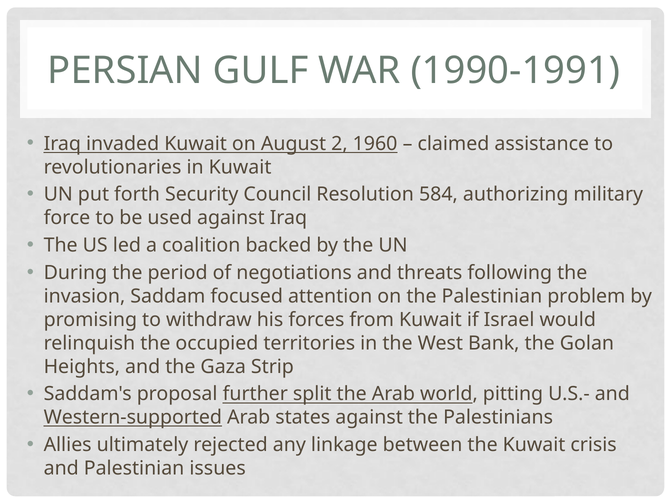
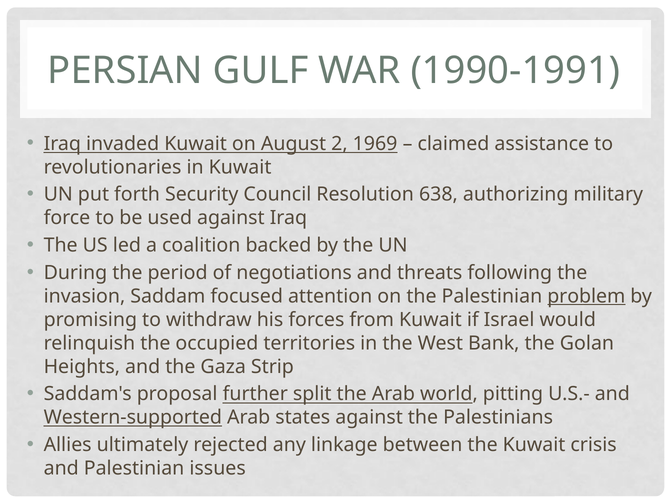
1960: 1960 -> 1969 (375, 144)
584: 584 -> 638 (438, 195)
problem underline: none -> present (586, 296)
